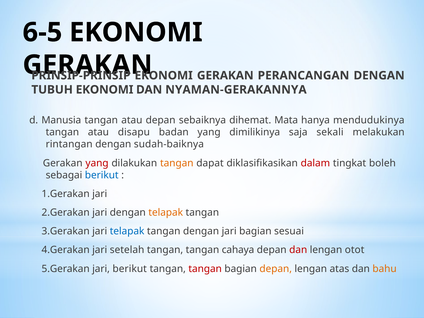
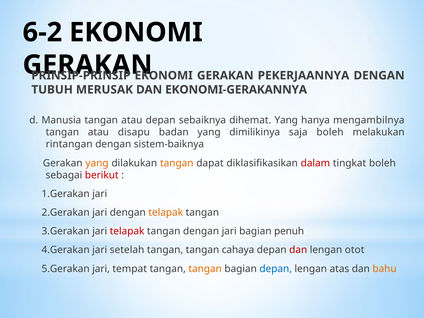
6-5: 6-5 -> 6-2 (42, 32)
PERANCANGAN: PERANCANGAN -> PEKERJAANNYA (304, 76)
TUBUH EKONOMI: EKONOMI -> MERUSAK (104, 90)
NYAMAN-GERAKANNYA: NYAMAN-GERAKANNYA -> EKONOMI-GERAKANNYA (236, 90)
dihemat Mata: Mata -> Yang (286, 120)
mendudukinya: mendudukinya -> mengambilnya (369, 120)
saja sekali: sekali -> boleh (330, 132)
sudah-baiknya: sudah-baiknya -> sistem-baiknya (169, 144)
yang colour: red -> orange (97, 163)
berikut colour: blue -> red (102, 175)
telapak colour: blue -> red (127, 231)
sesuai: sesuai -> penuh (289, 231)
jari berikut: berikut -> tempat (130, 269)
tangan colour: red -> orange (205, 269)
depan colour: orange -> blue (276, 269)
